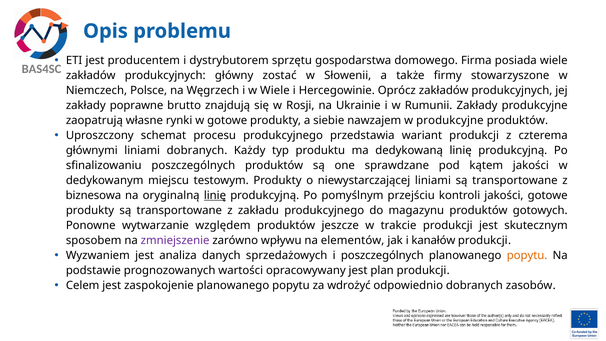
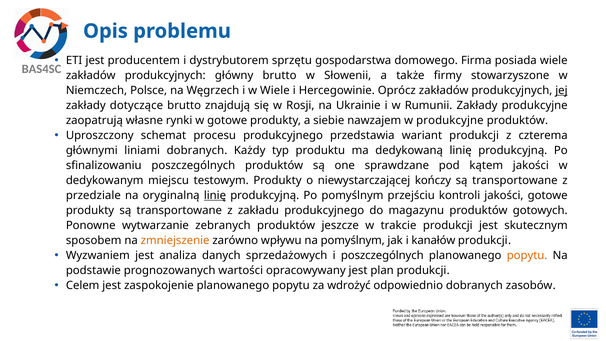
główny zostać: zostać -> brutto (280, 75)
jej underline: none -> present (561, 90)
poprawne: poprawne -> dotyczące (136, 105)
niewystarczającej liniami: liniami -> kończy (433, 180)
biznesowa: biznesowa -> przedziale (93, 195)
względem: względem -> zebranych (223, 225)
zmniejszenie colour: purple -> orange (175, 240)
na elementów: elementów -> pomyślnym (353, 240)
